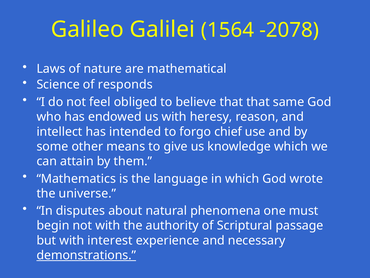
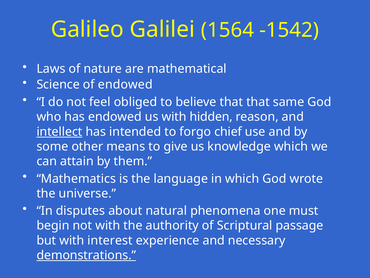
-2078: -2078 -> -1542 (289, 30)
of responds: responds -> endowed (125, 84)
heresy: heresy -> hidden (211, 117)
intellect underline: none -> present (59, 131)
